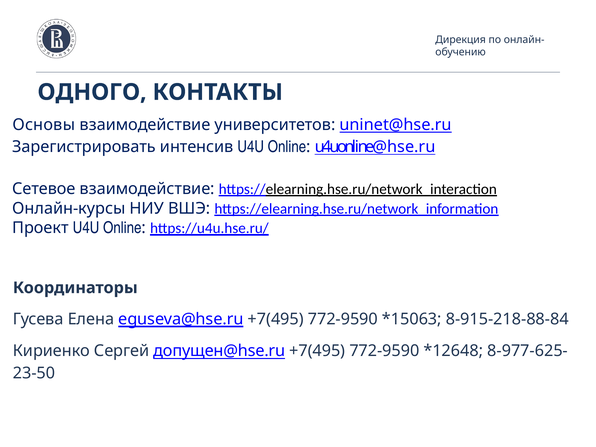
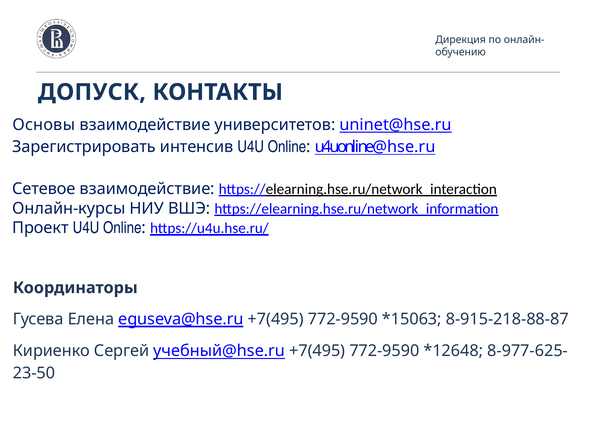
ОДНОГО: ОДНОГО -> ДОПУСК (92, 92)
8-915-218-88-84: 8-915-218-88-84 -> 8-915-218-88-87 (507, 319)
допущен@hse.ru: допущен@hse.ru -> учебный@hse.ru (219, 351)
